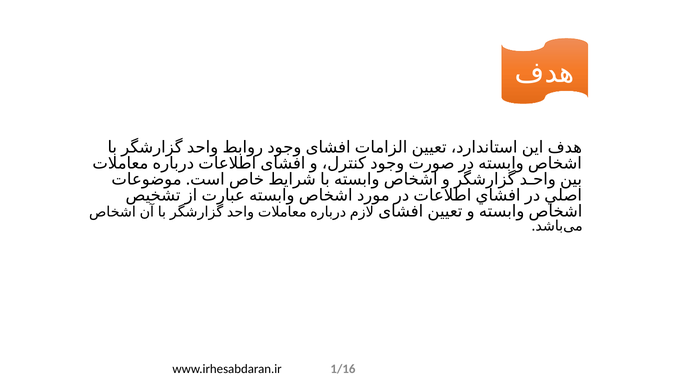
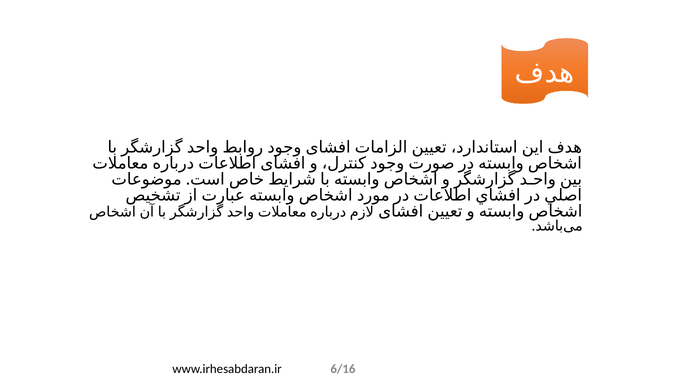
1/16: 1/16 -> 6/16 (343, 369)
